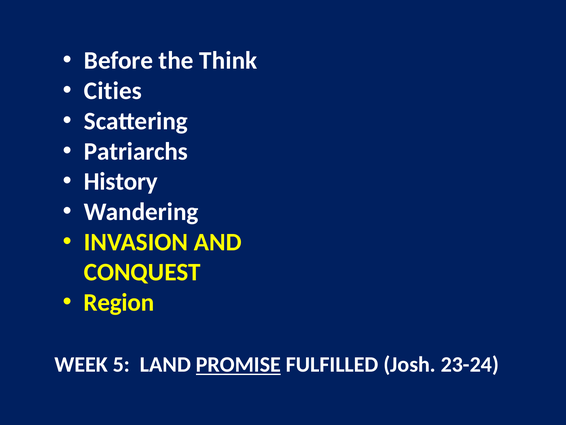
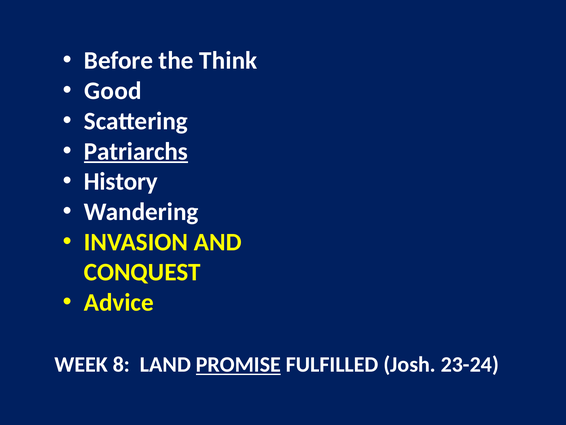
Cities: Cities -> Good (113, 91)
Patriarchs underline: none -> present (136, 151)
Region: Region -> Advice (119, 302)
5: 5 -> 8 (121, 364)
